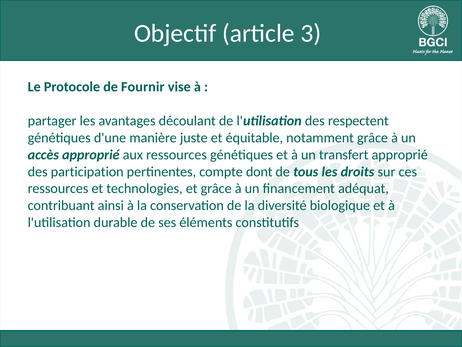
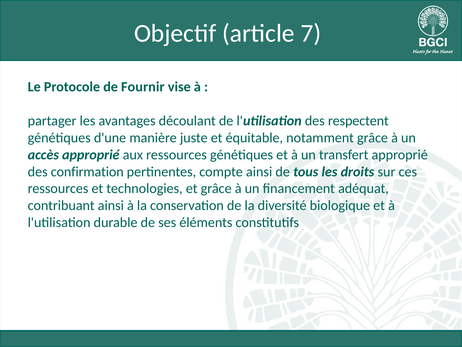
3: 3 -> 7 (311, 33)
participation: participation -> confirmation (87, 171)
compte dont: dont -> ainsi (259, 171)
